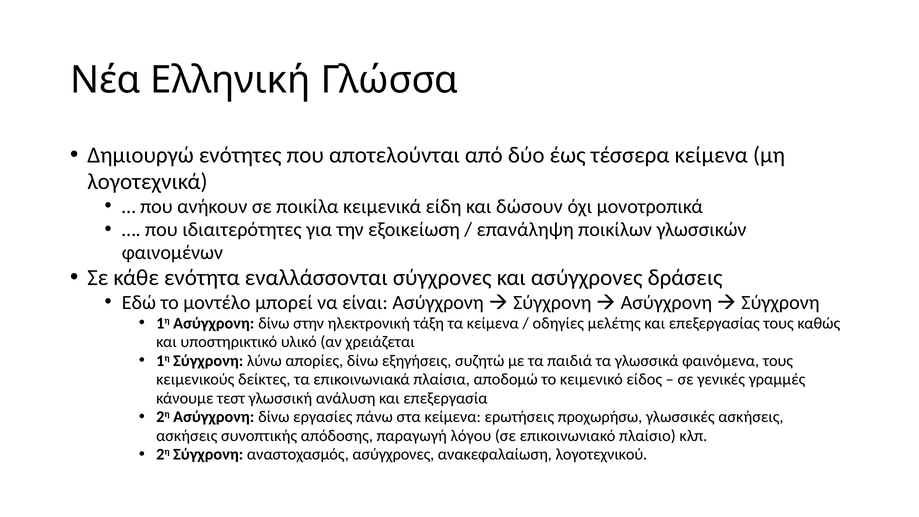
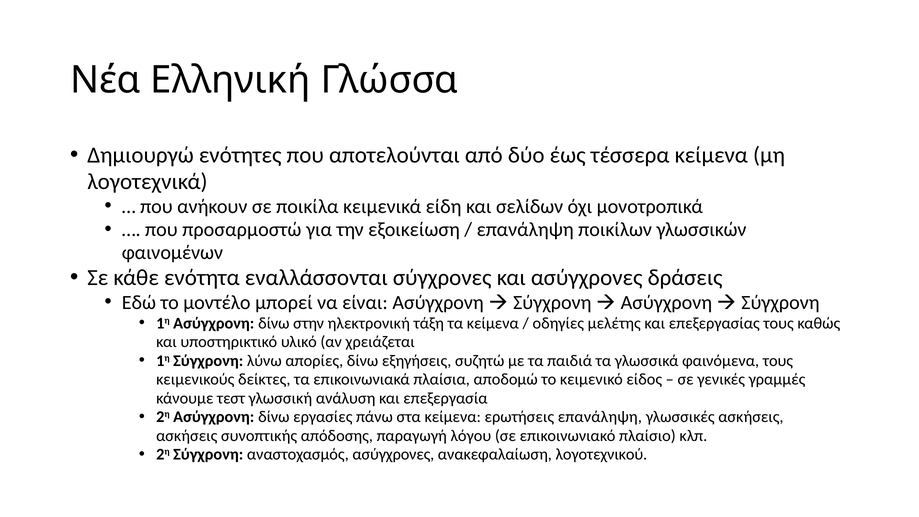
δώσουν: δώσουν -> σελίδων (530, 206)
ιδιαιτερότητες: ιδιαιτερότητες -> προσαρμοστώ (242, 230)
ερωτήσεις προχωρήσω: προχωρήσω -> επανάληψη (600, 417)
